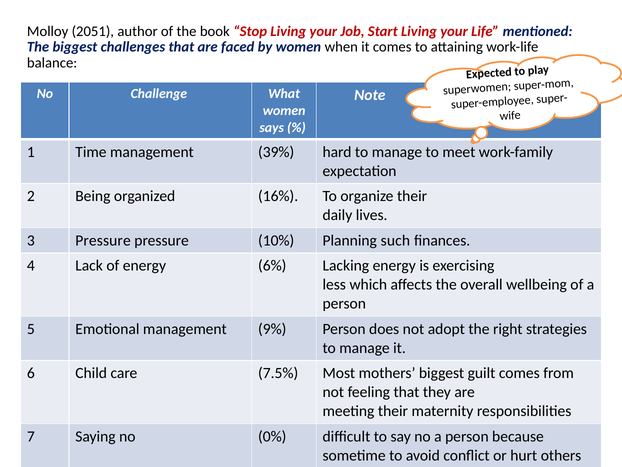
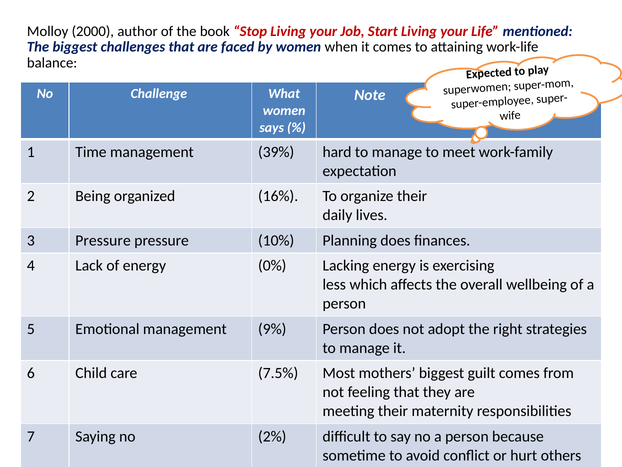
2051: 2051 -> 2000 (93, 31)
Planning such: such -> does (395, 240)
6%: 6% -> 0% (272, 265)
0%: 0% -> 2% (272, 436)
